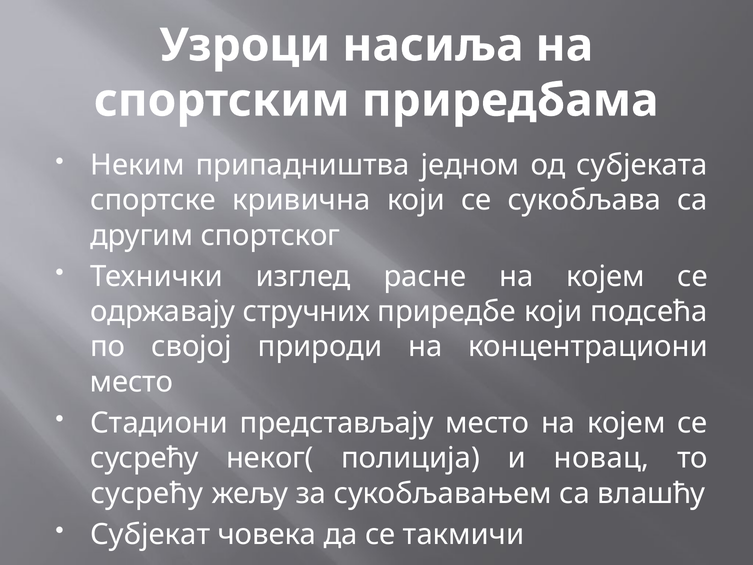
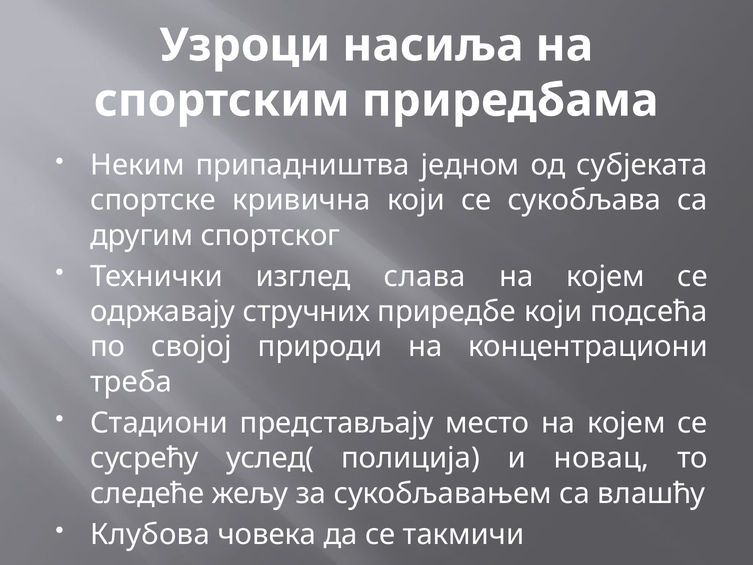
расне: расне -> слава (425, 276)
место: место -> треба (131, 382)
неког(: неког( -> услед( (270, 458)
сусрећу: сусрећу -> следеће (147, 493)
Субјекат: Субјекат -> Клубова (150, 534)
